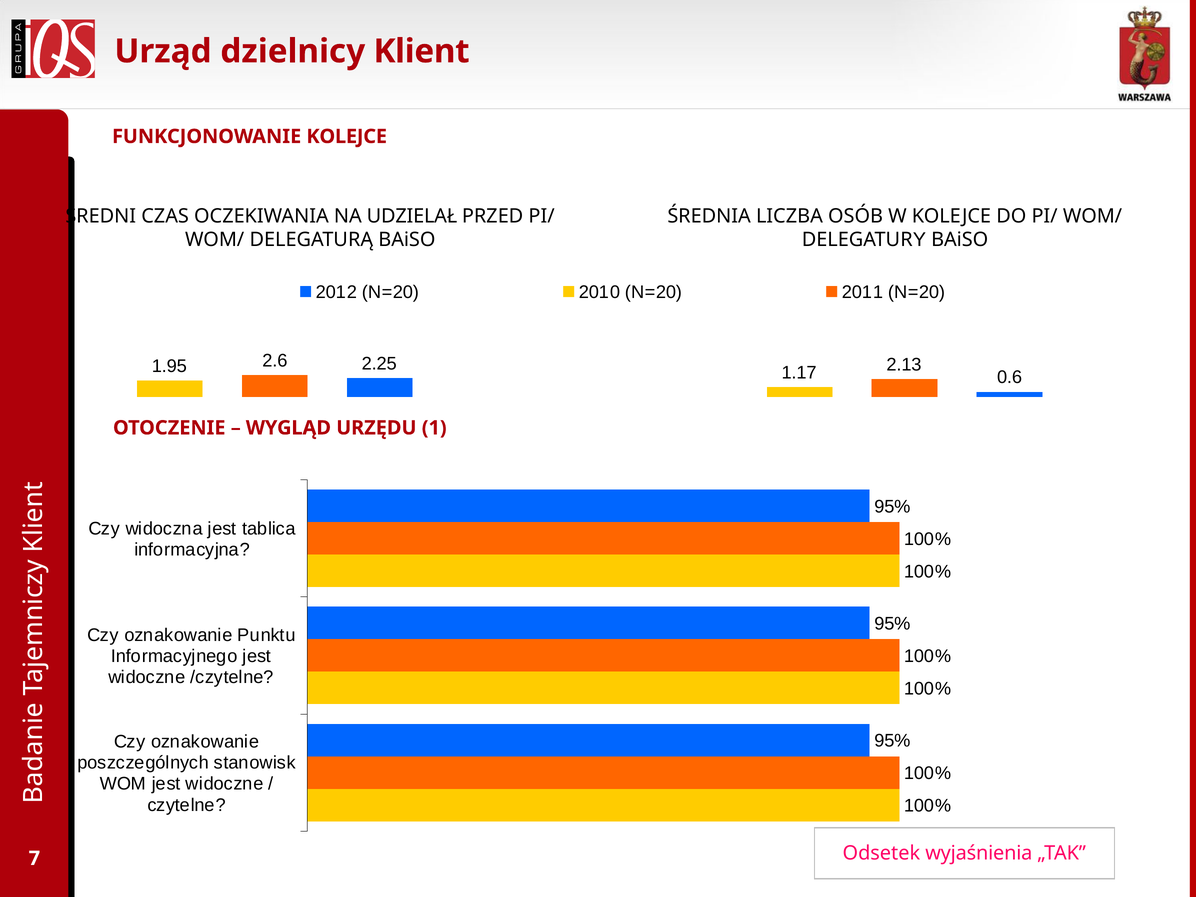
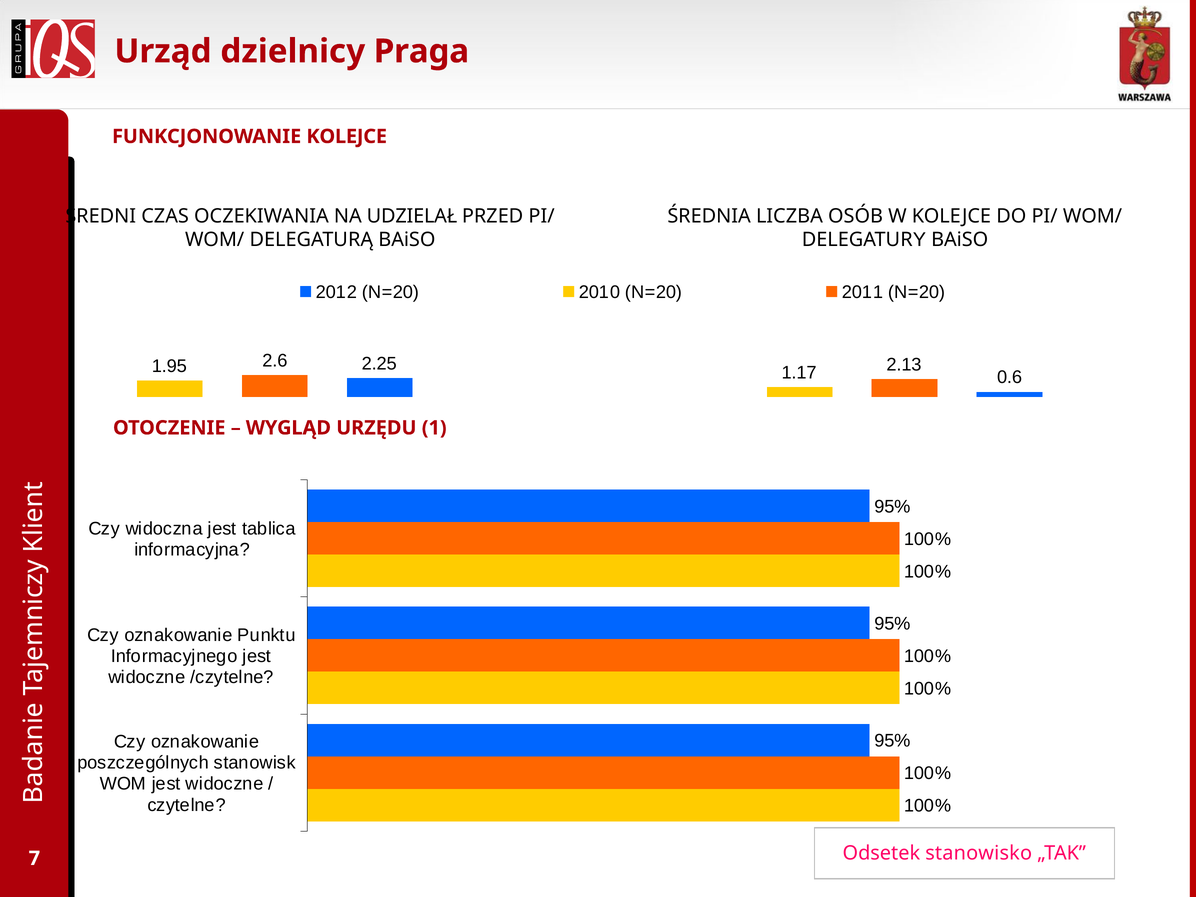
Klient: Klient -> Praga (421, 51)
wyjaśnienia: wyjaśnienia -> stanowisko (979, 853)
